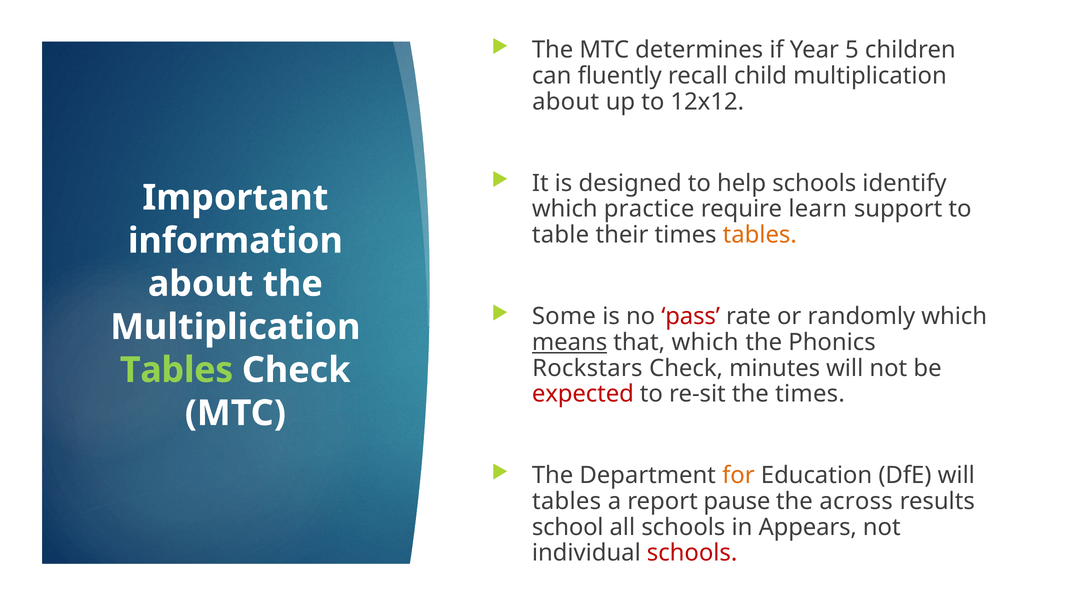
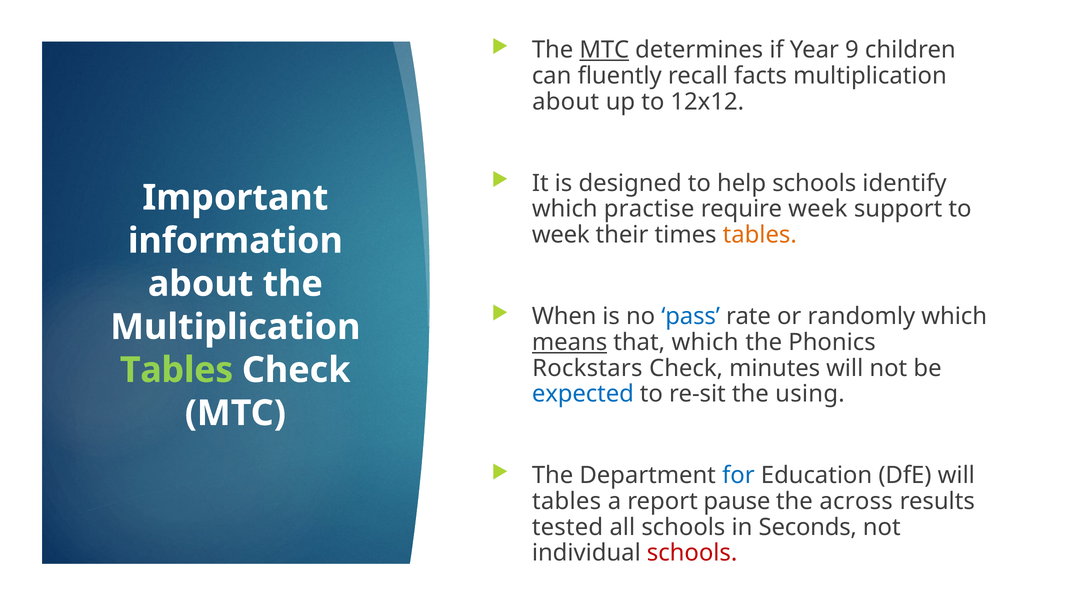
MTC underline: none -> present (604, 50)
5: 5 -> 9 (852, 50)
child: child -> facts (761, 76)
practice: practice -> practise (649, 209)
require learn: learn -> week (818, 209)
table: table -> week (561, 235)
Some: Some -> When (564, 316)
pass colour: red -> blue (691, 316)
expected colour: red -> blue (583, 394)
the times: times -> using (810, 394)
for colour: orange -> blue (738, 475)
school: school -> tested (568, 527)
Appears: Appears -> Seconds (808, 527)
